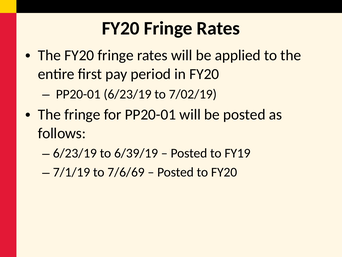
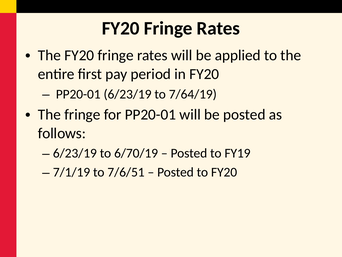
7/02/19: 7/02/19 -> 7/64/19 (193, 94)
6/39/19: 6/39/19 -> 6/70/19 (136, 153)
7/6/69: 7/6/69 -> 7/6/51 (126, 172)
